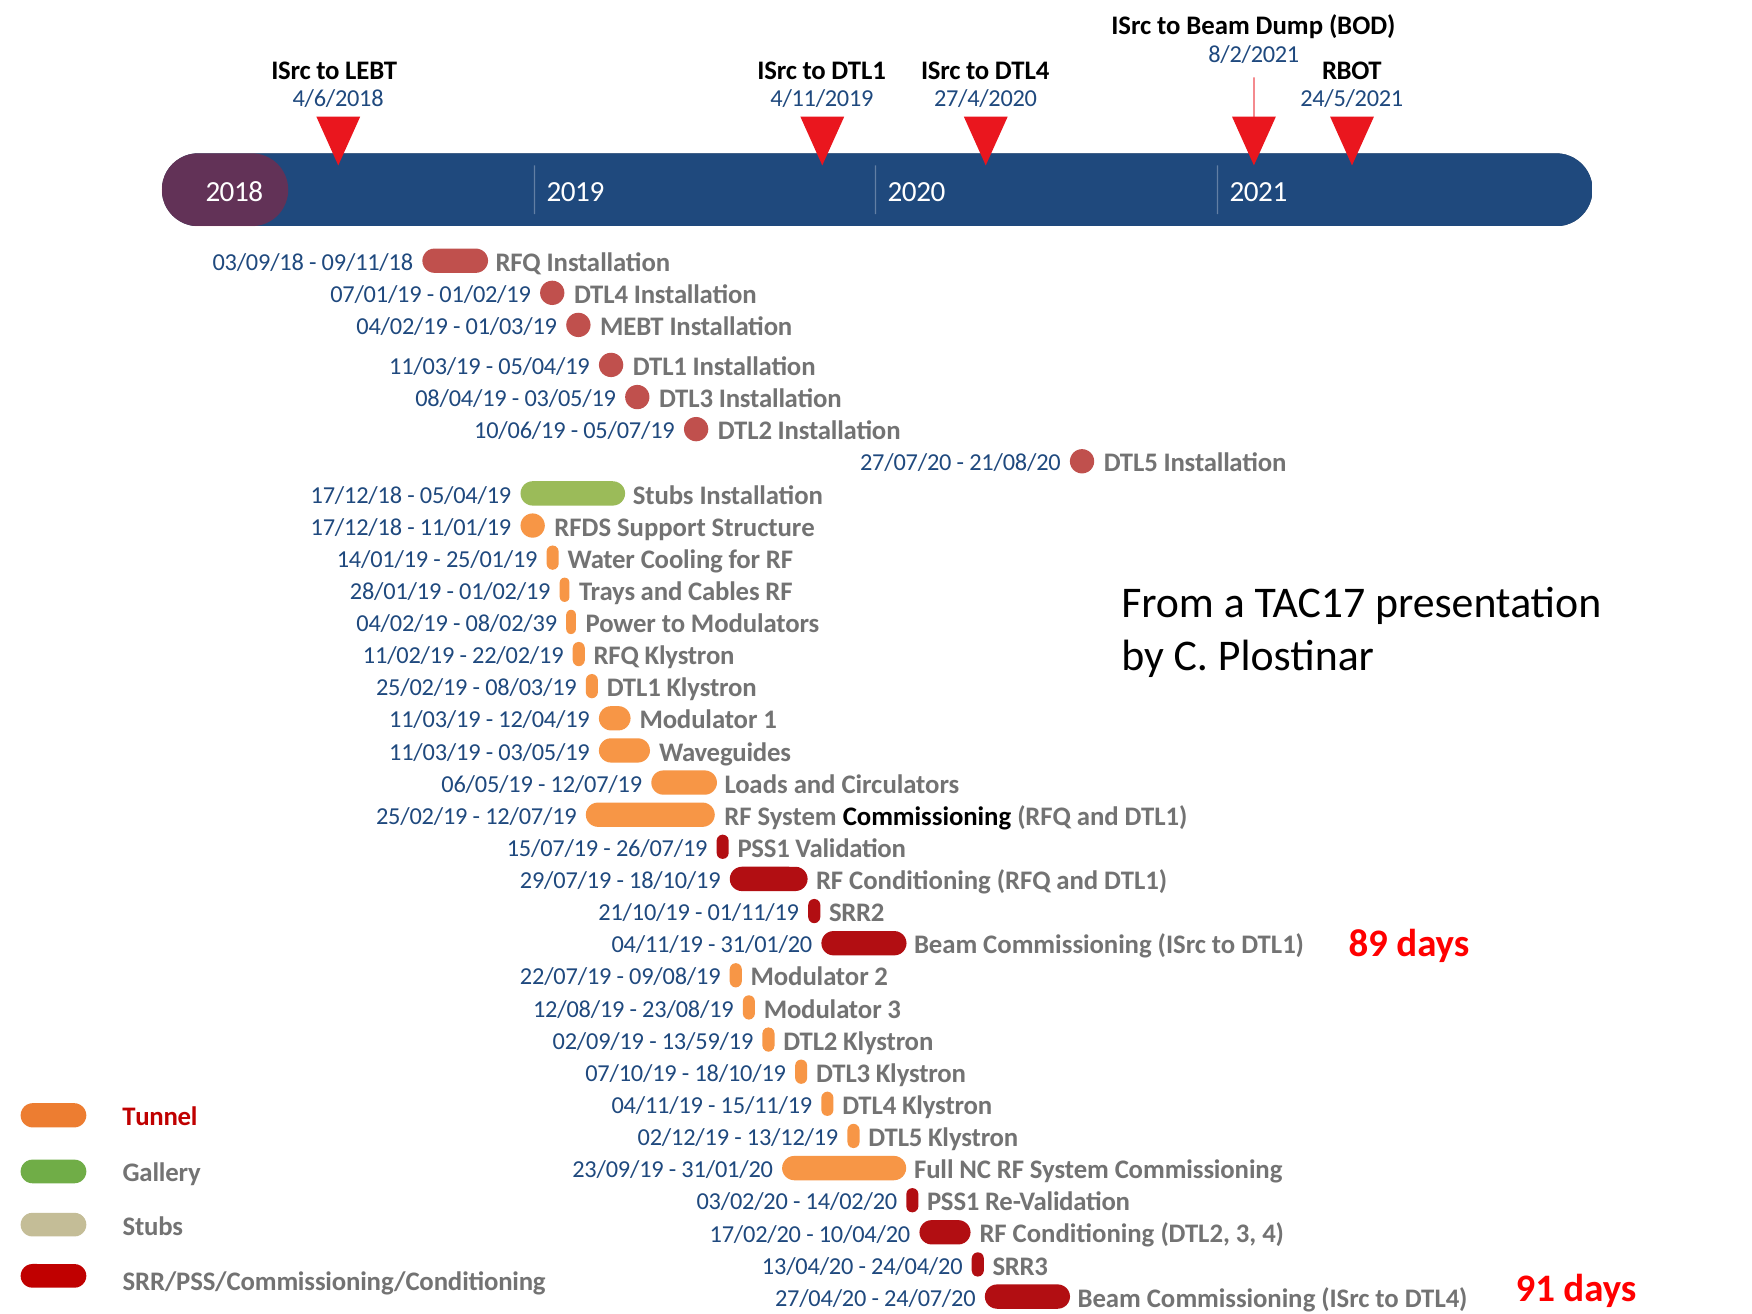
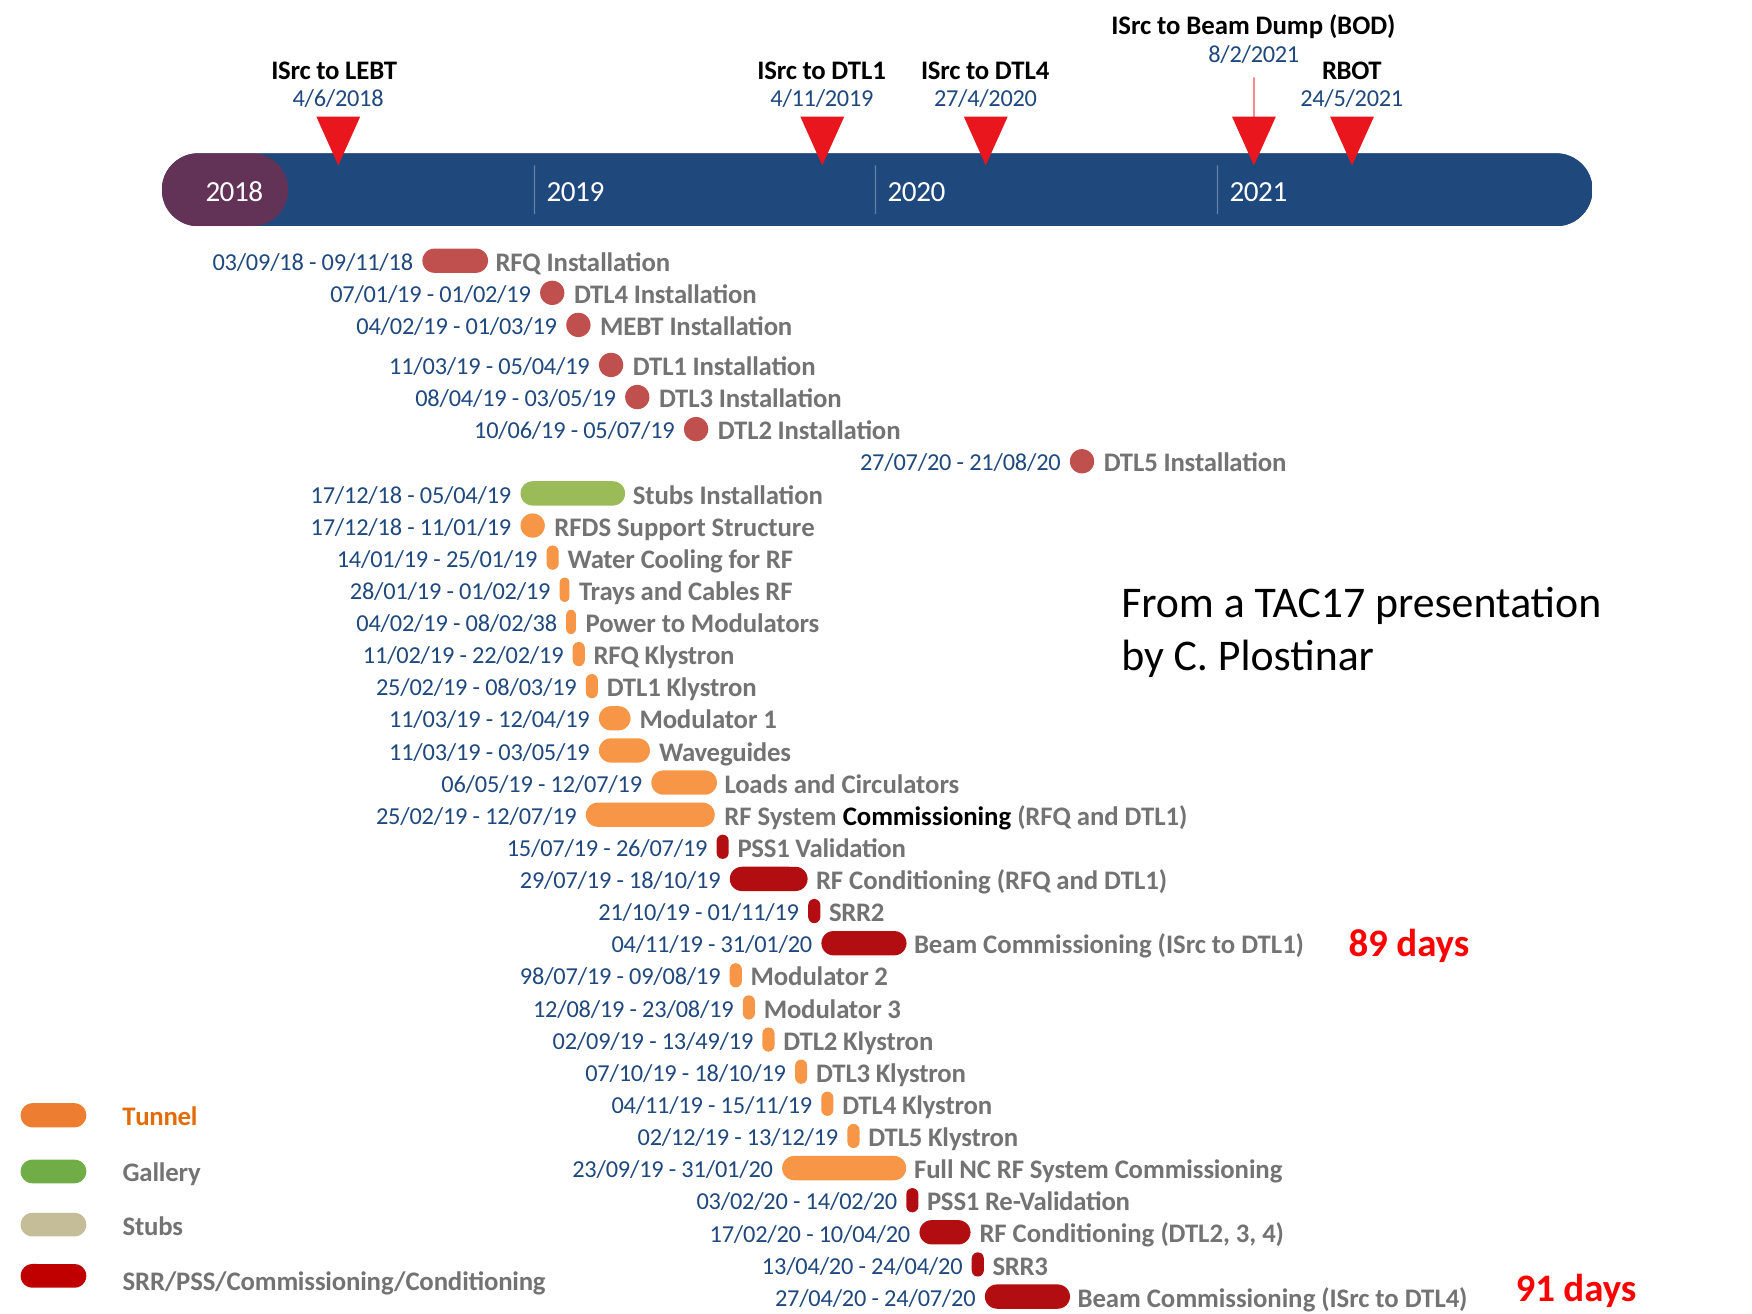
08/02/39: 08/02/39 -> 08/02/38 (511, 624)
22/07/19: 22/07/19 -> 98/07/19 (566, 977)
13/59/19: 13/59/19 -> 13/49/19 (708, 1041)
Tunnel colour: red -> orange (160, 1117)
